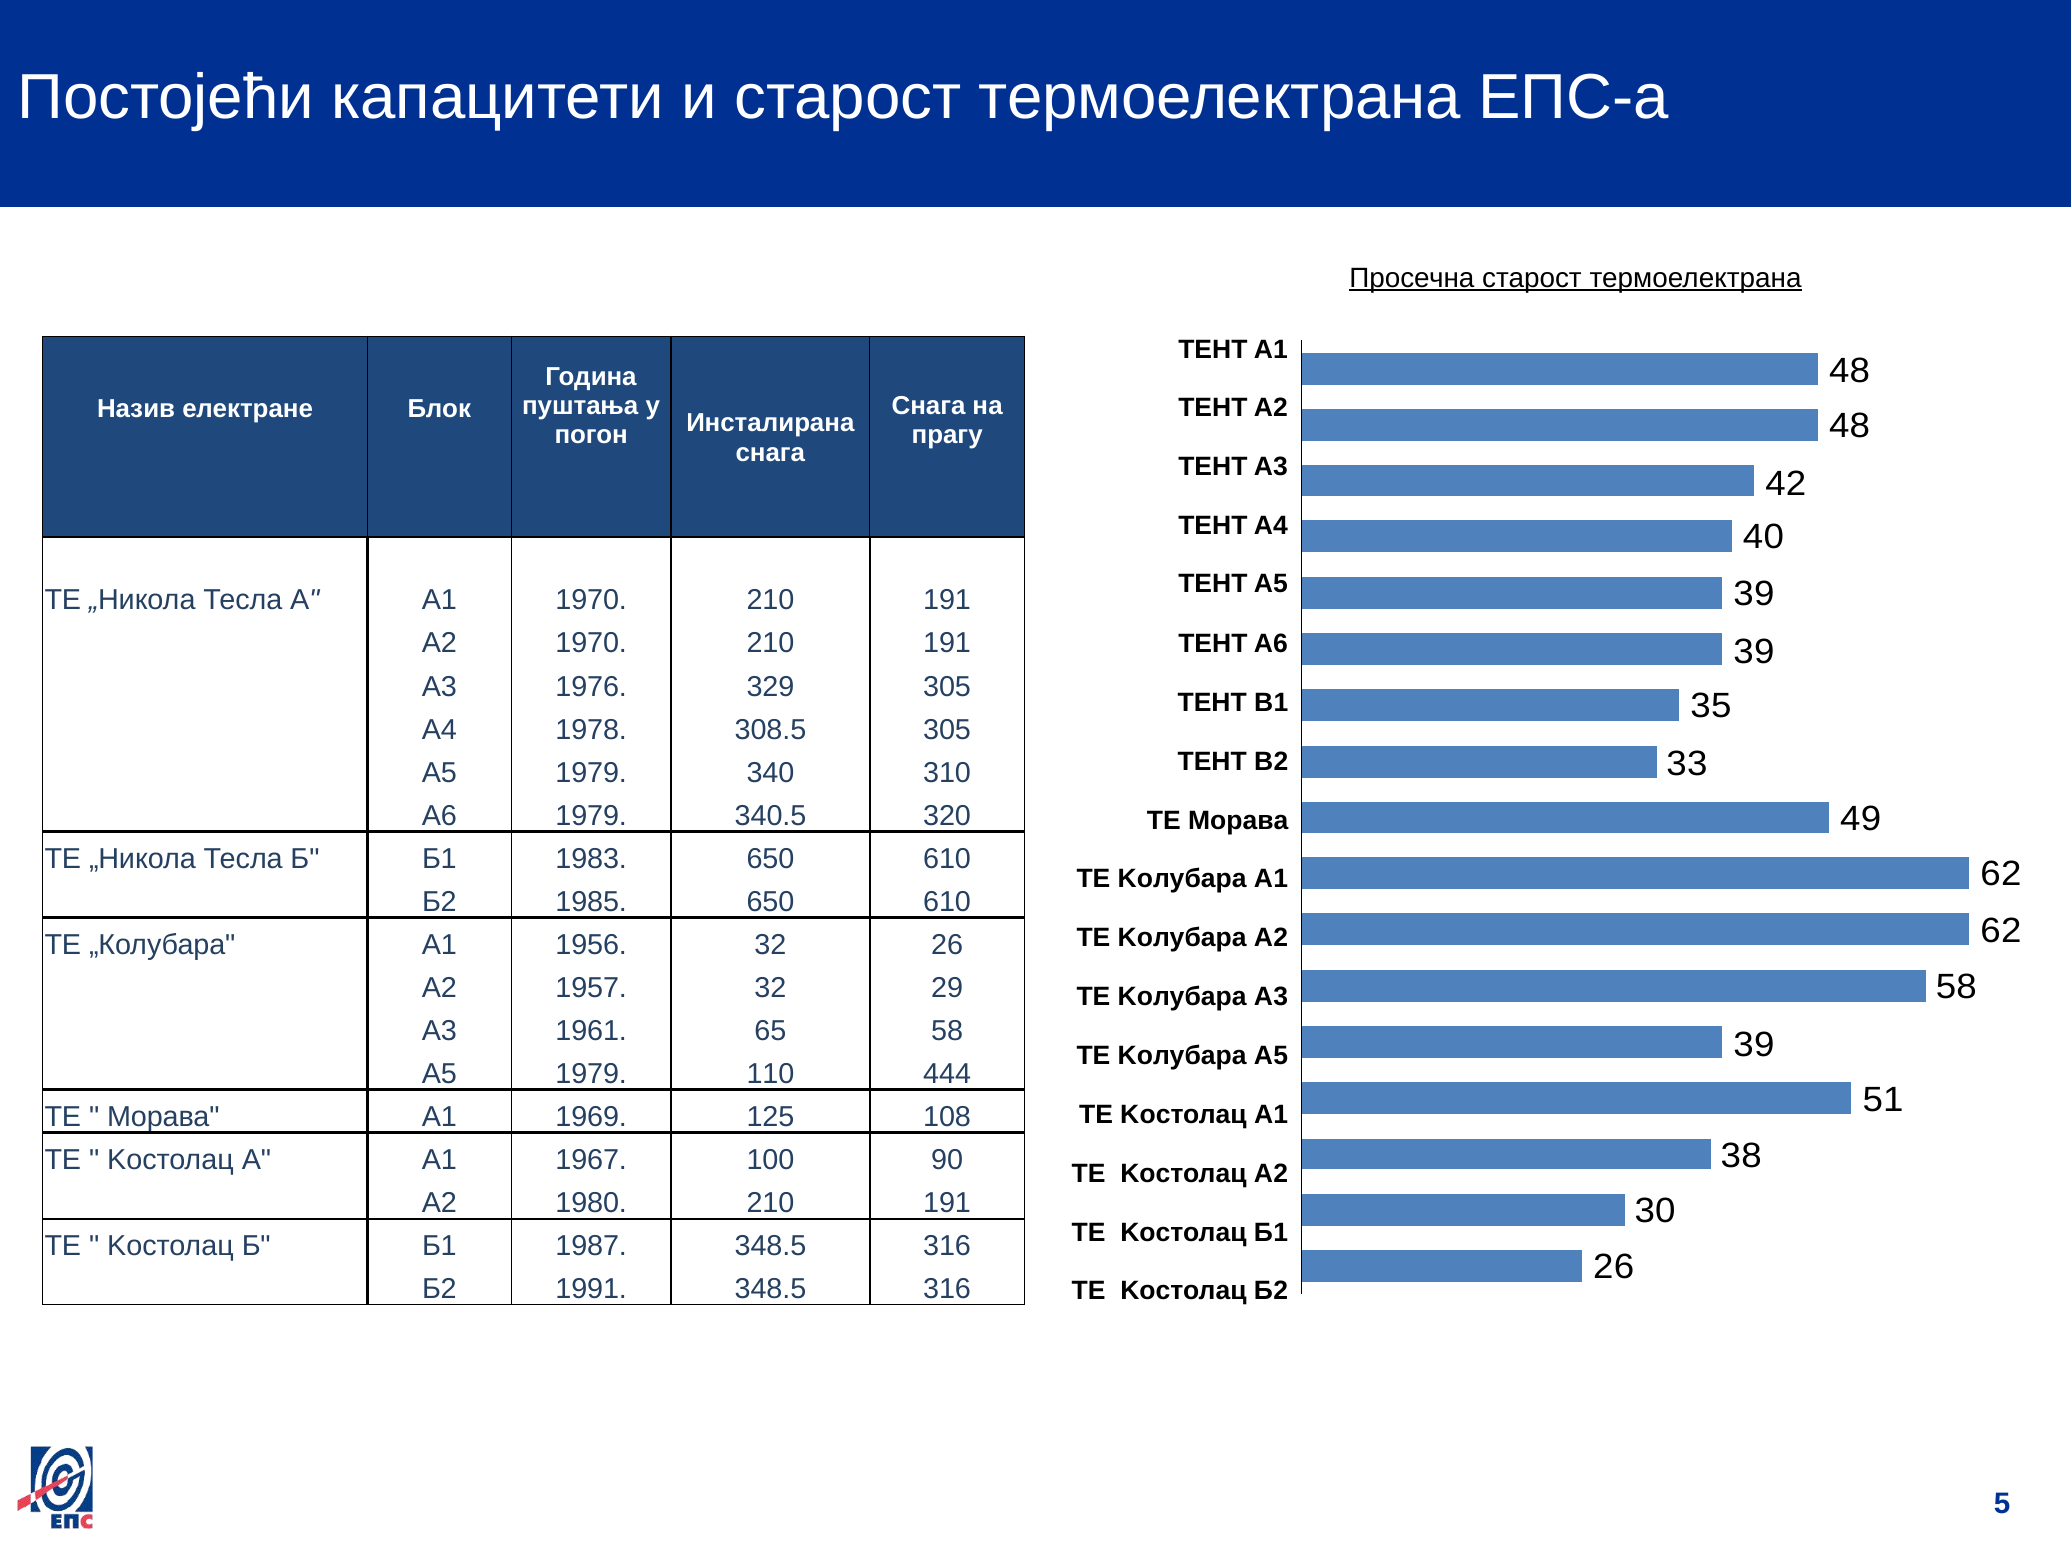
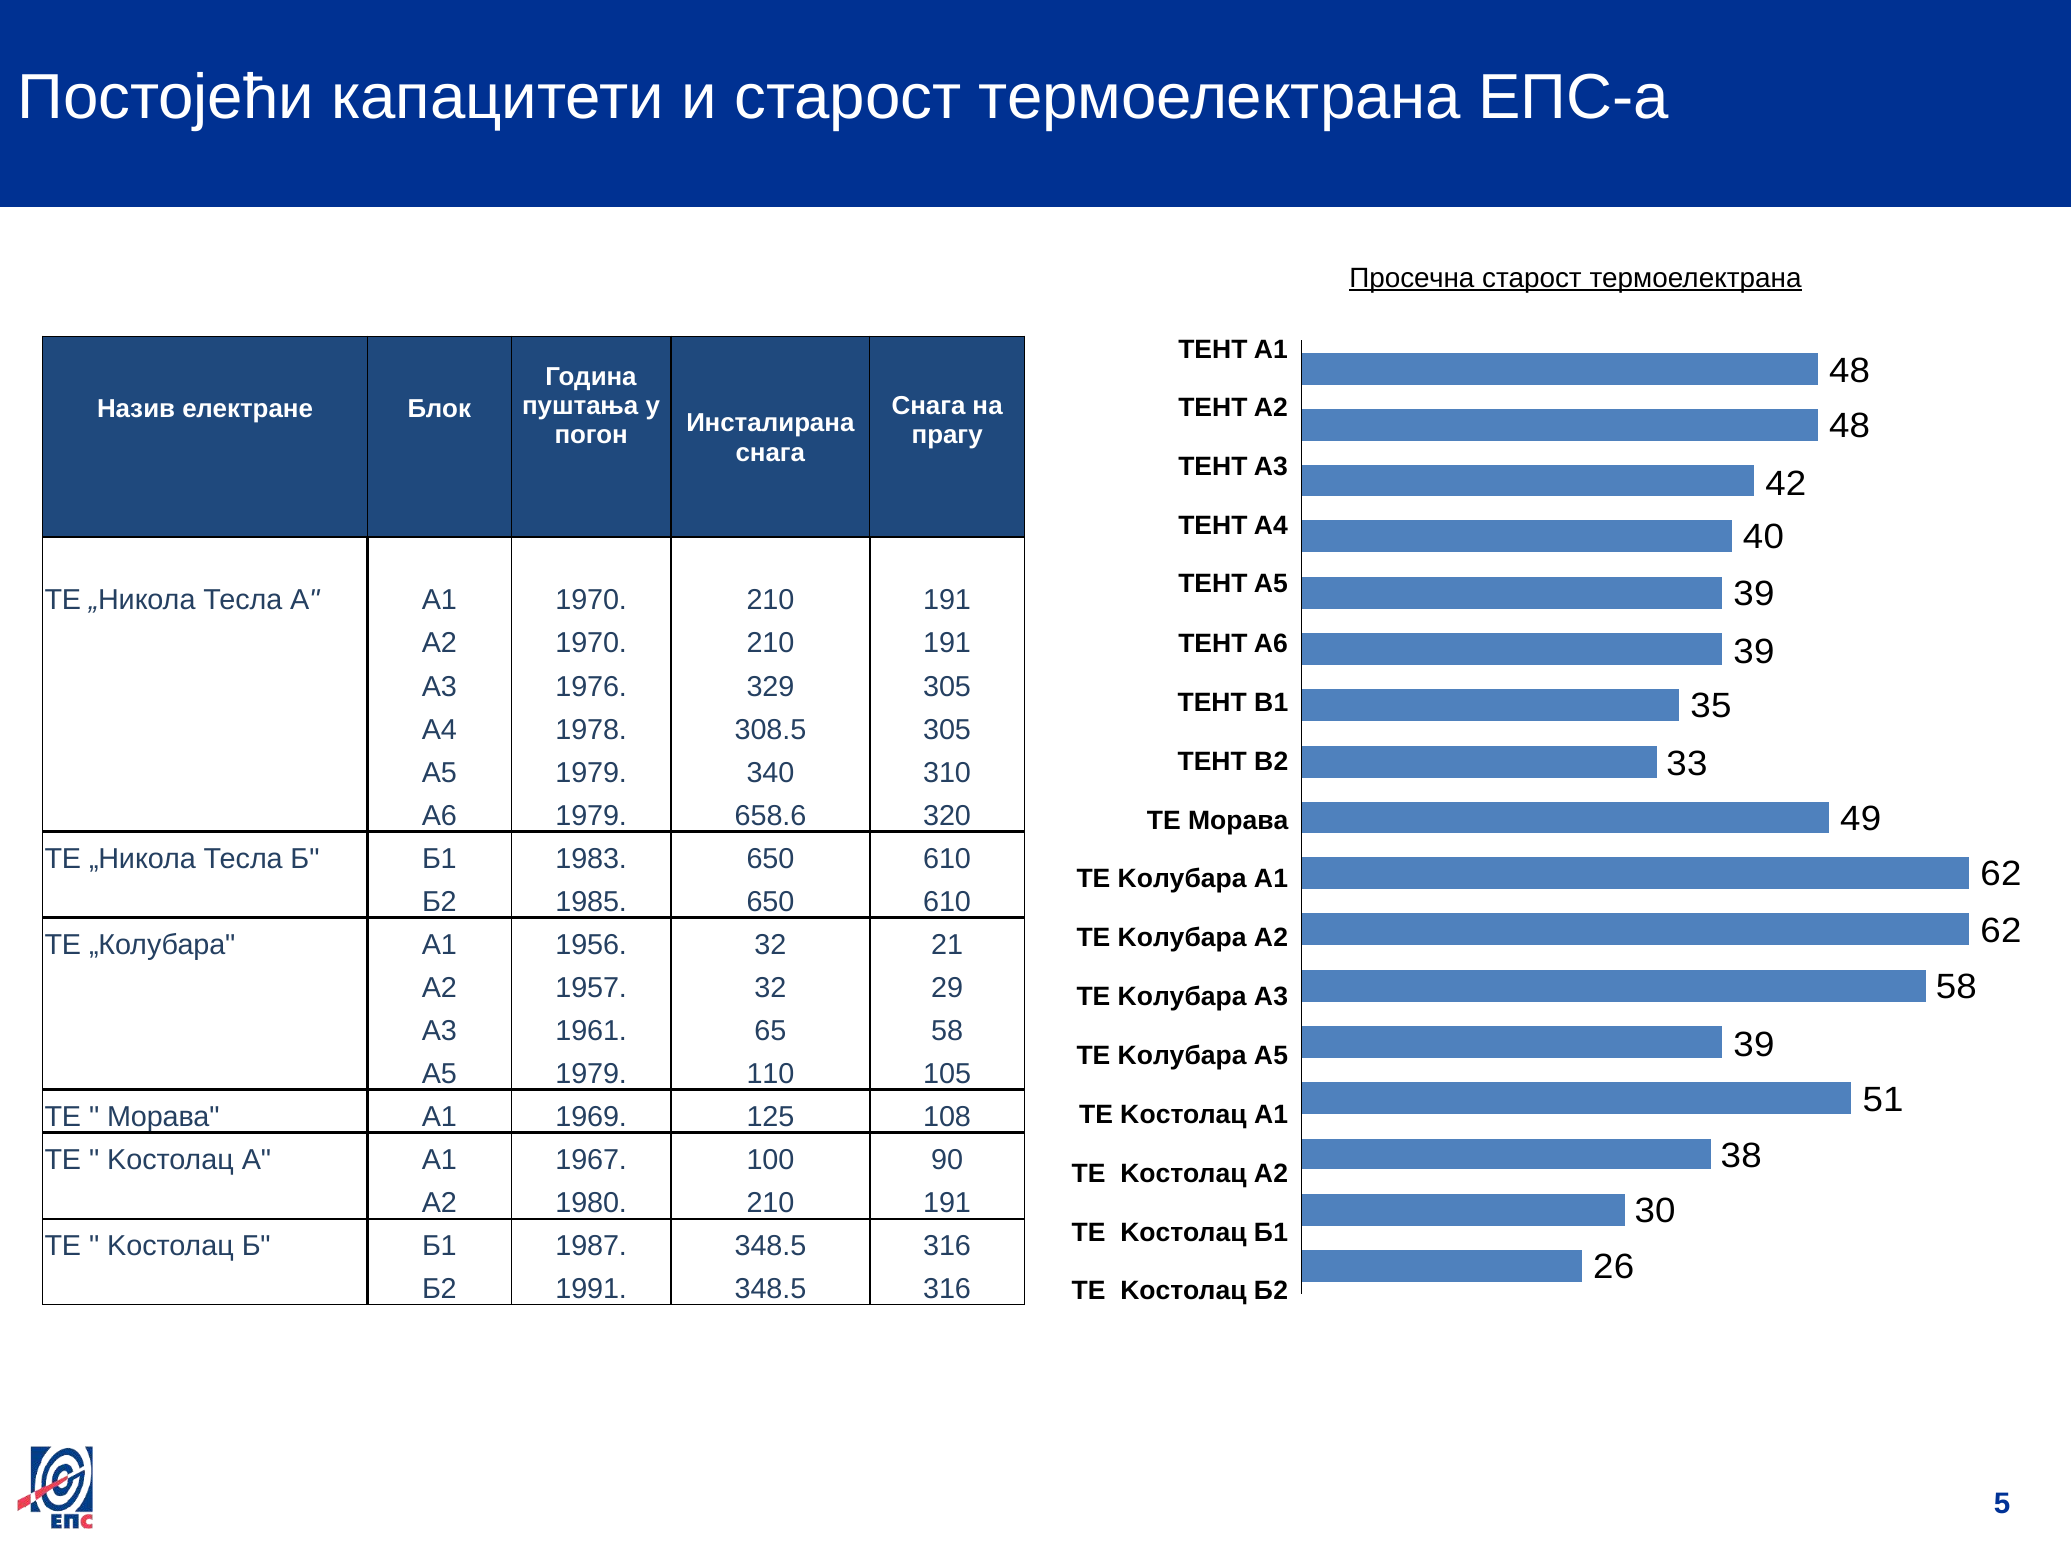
340.5: 340.5 -> 658.6 (770, 816)
32 26: 26 -> 21 (947, 945)
444: 444 -> 105 (947, 1074)
